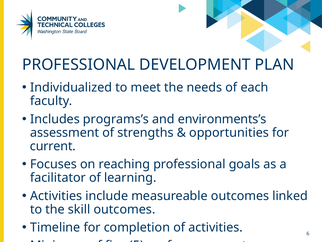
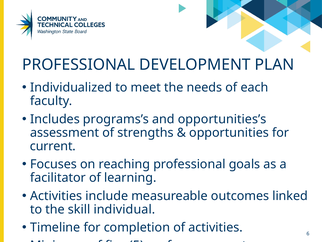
environments’s: environments’s -> opportunities’s (222, 119)
skill outcomes: outcomes -> individual (124, 209)
